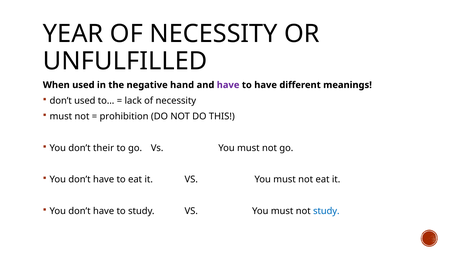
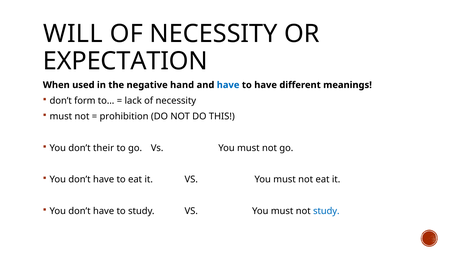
YEAR: YEAR -> WILL (73, 34)
UNFULFILLED: UNFULFILLED -> EXPECTATION (125, 61)
have colour: purple -> blue (228, 85)
don’t used: used -> form (85, 101)
